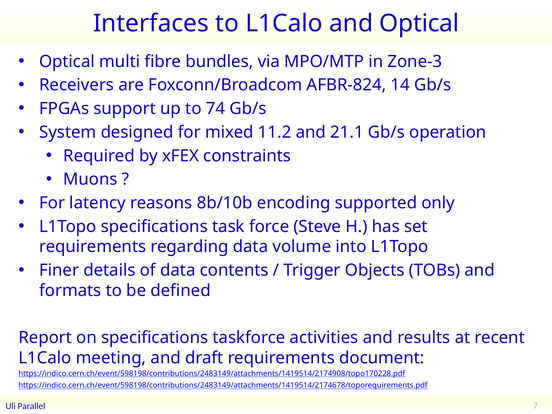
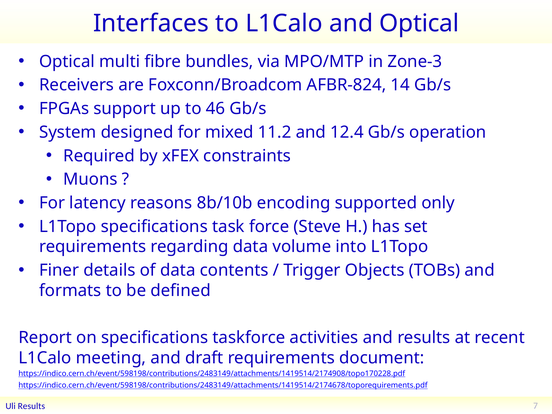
74: 74 -> 46 (216, 109)
21.1: 21.1 -> 12.4 (347, 132)
Uli Parallel: Parallel -> Results (31, 406)
